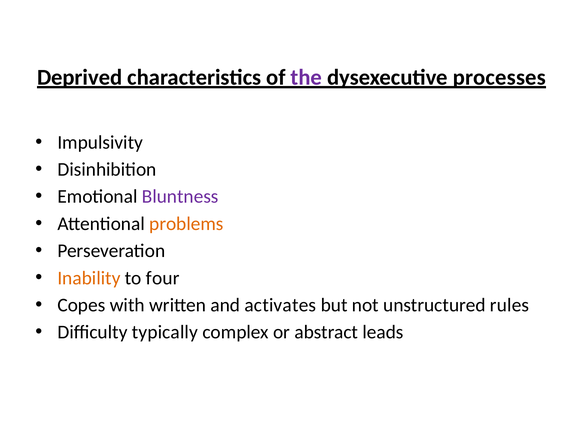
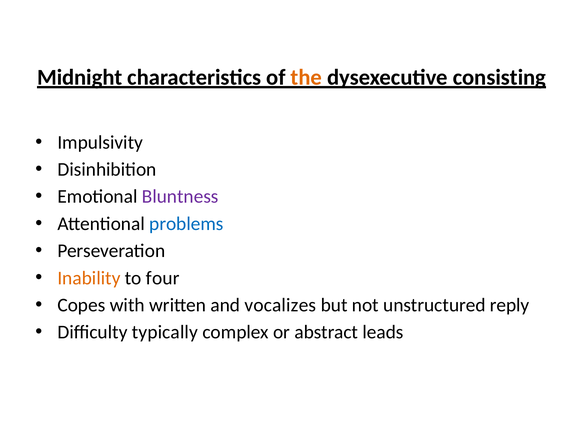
Deprived: Deprived -> Midnight (80, 77)
the colour: purple -> orange (306, 77)
processes: processes -> consisting (499, 77)
problems colour: orange -> blue (186, 224)
activates: activates -> vocalizes (280, 305)
rules: rules -> reply (510, 305)
